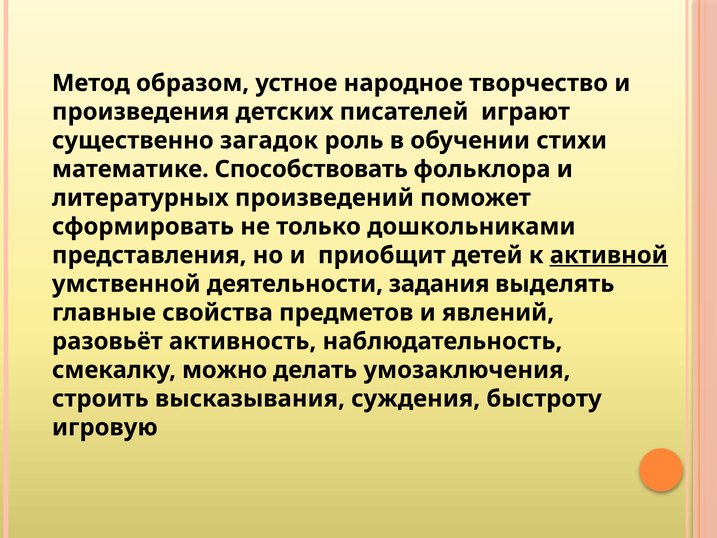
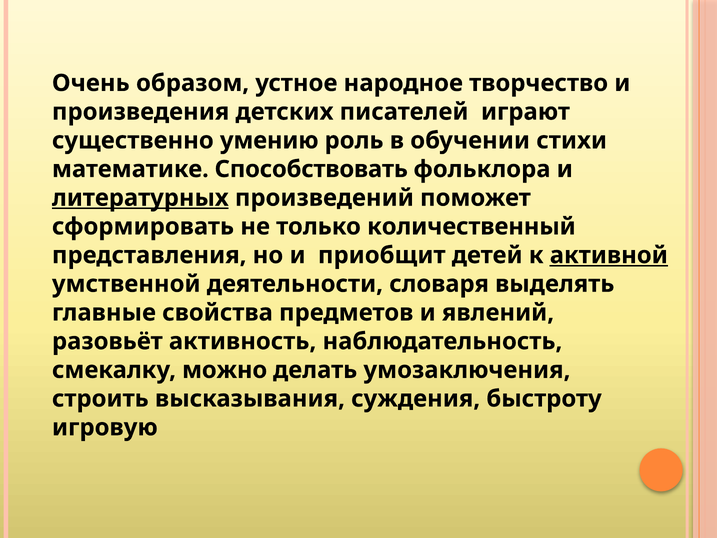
Метод: Метод -> Очень (91, 83)
загадок: загадок -> умению (269, 140)
литературных underline: none -> present (140, 198)
дошкольниками: дошкольниками -> количественный (471, 226)
задания: задания -> словаря (439, 284)
